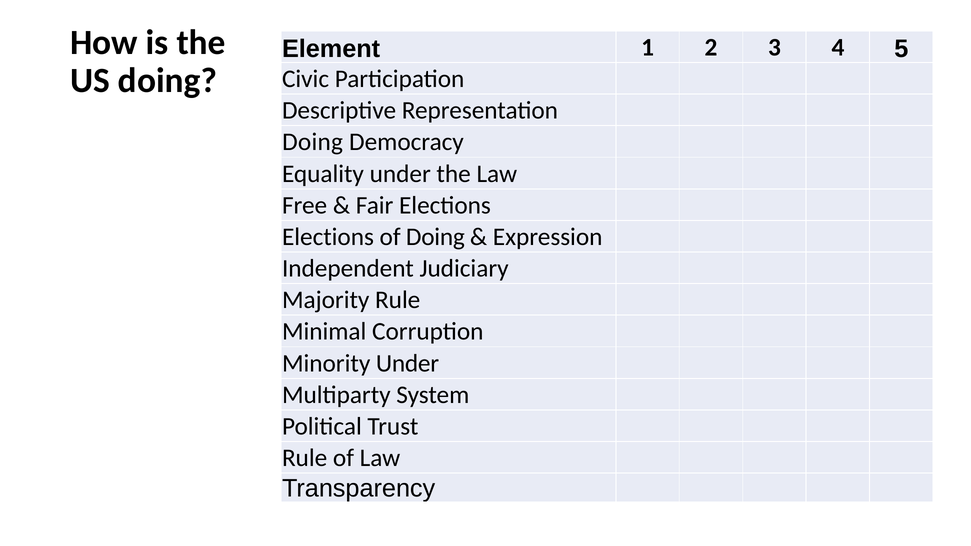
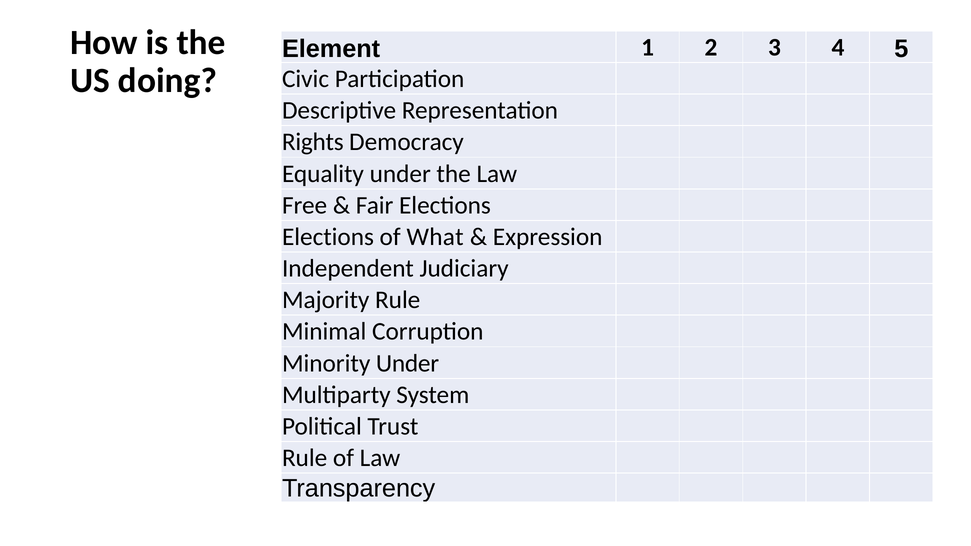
Doing: Doing -> Rights (313, 142)
of Doing: Doing -> What (435, 237)
